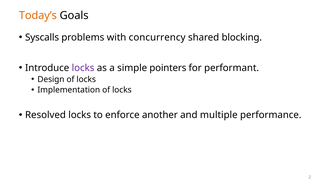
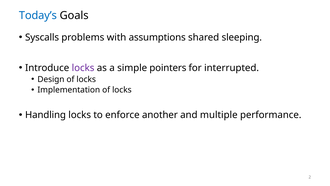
Today’s colour: orange -> blue (38, 15)
concurrency: concurrency -> assumptions (157, 37)
blocking: blocking -> sleeping (242, 37)
performant: performant -> interrupted (232, 68)
Resolved: Resolved -> Handling (46, 115)
